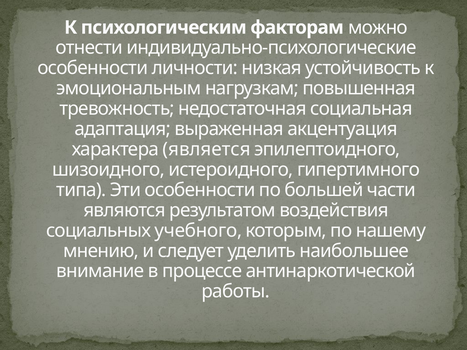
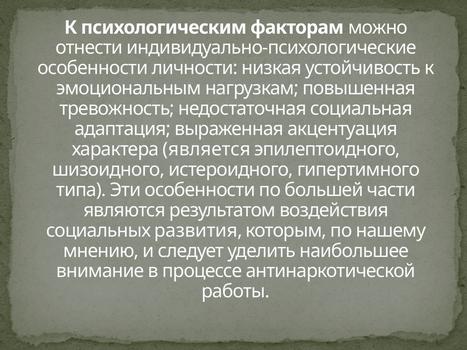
учебного: учебного -> развития (198, 231)
